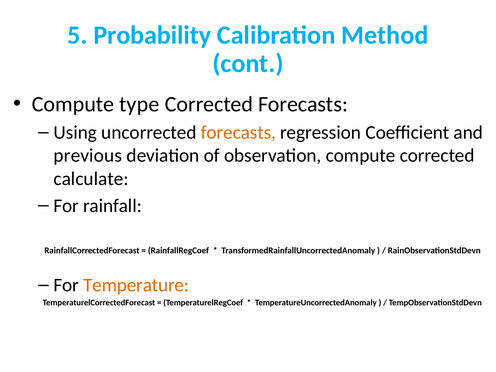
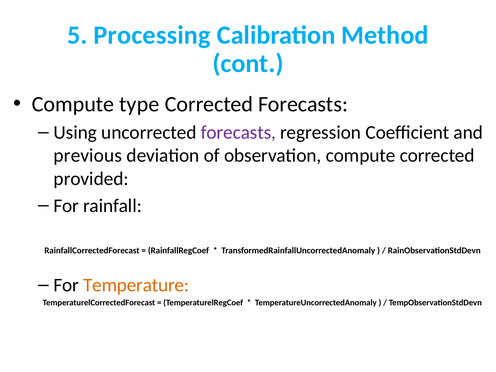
Probability: Probability -> Processing (152, 35)
forecasts colour: orange -> purple (238, 133)
calculate: calculate -> provided (91, 179)
